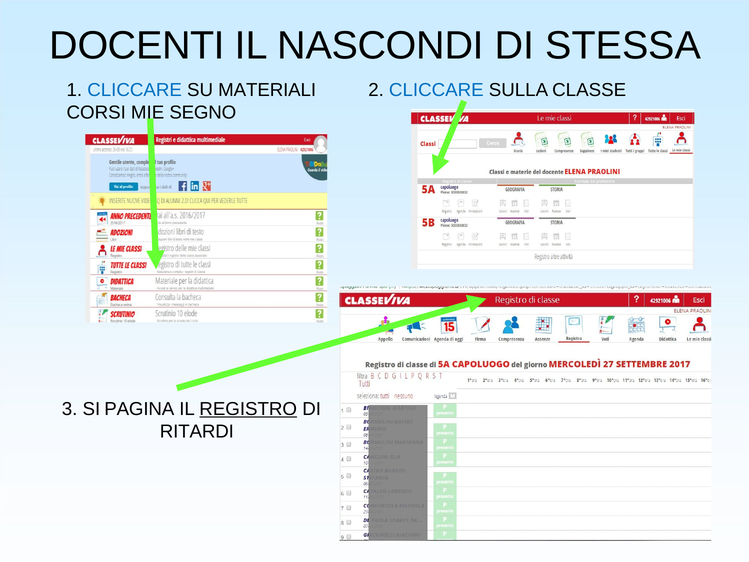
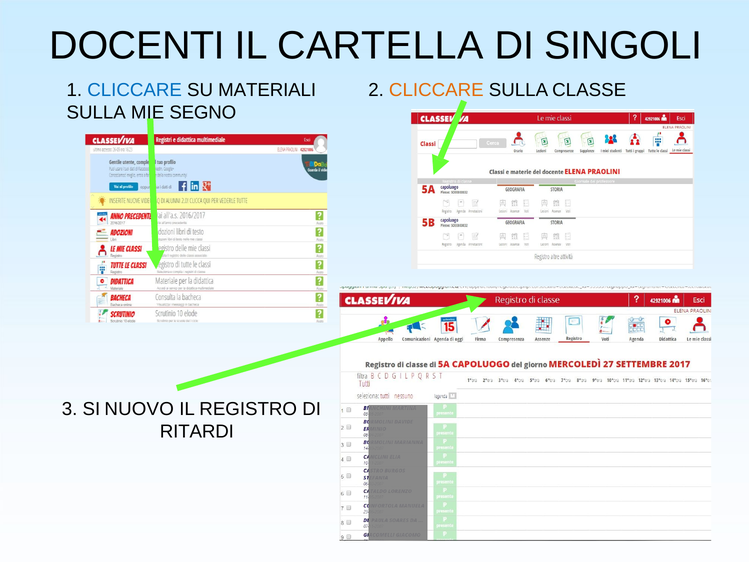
NASCONDI: NASCONDI -> CARTELLA (380, 46)
STESSA: STESSA -> SINGOLI (623, 46)
CLICCARE colour: blue -> orange (436, 90)
CORSI: CORSI -> SULLA (96, 113)
PAGINA: PAGINA -> NUOVO (139, 409)
REGISTRO underline: present -> none (248, 409)
